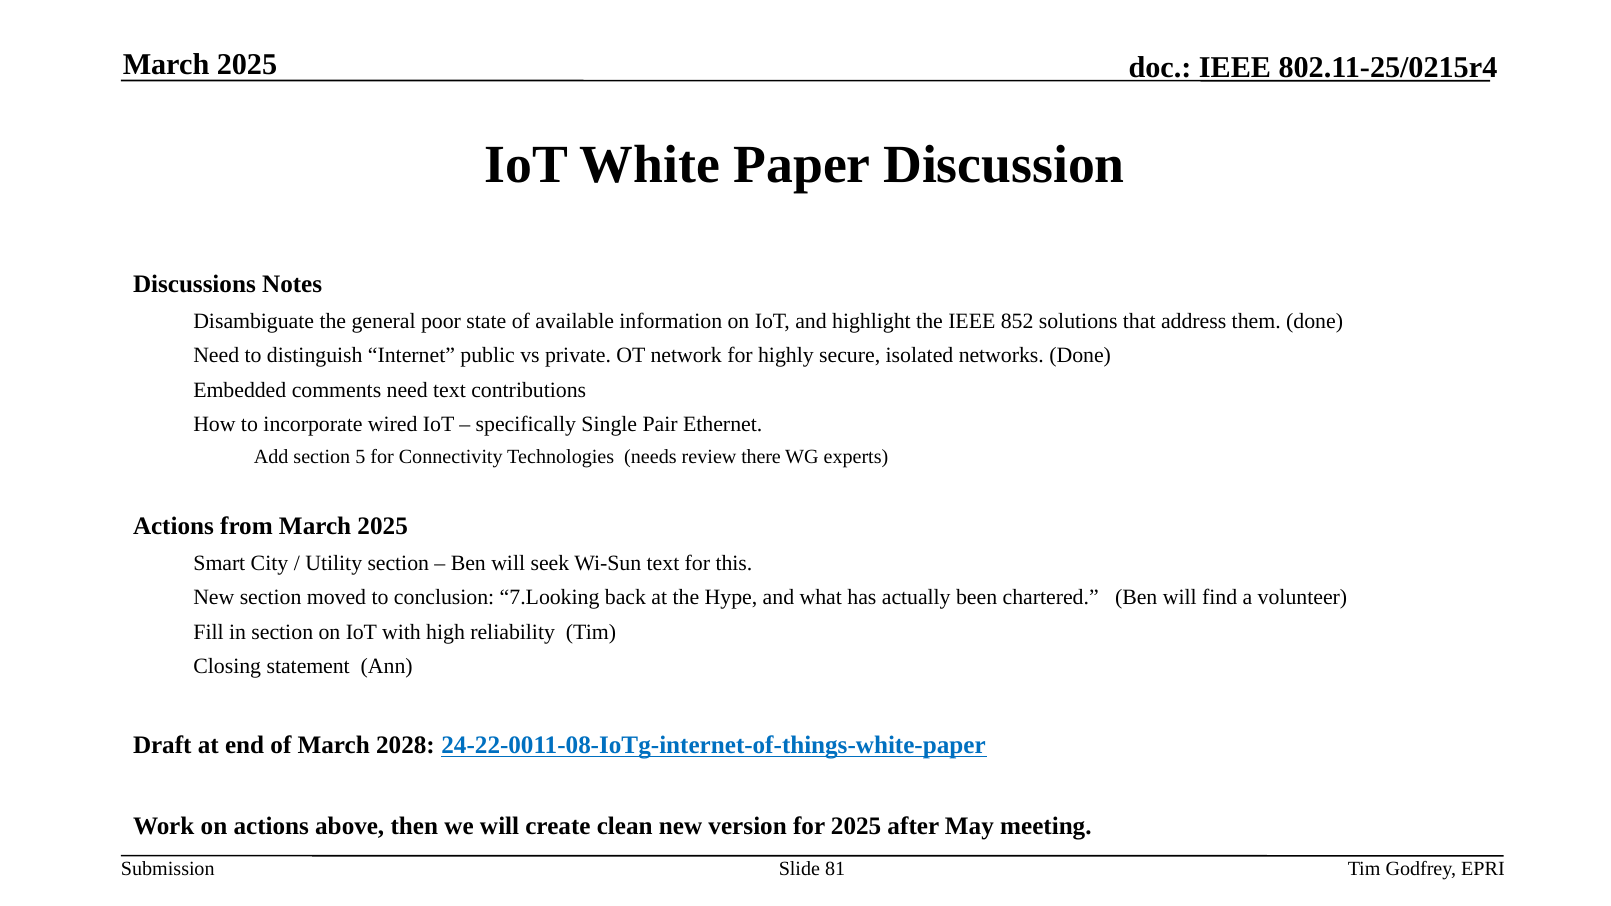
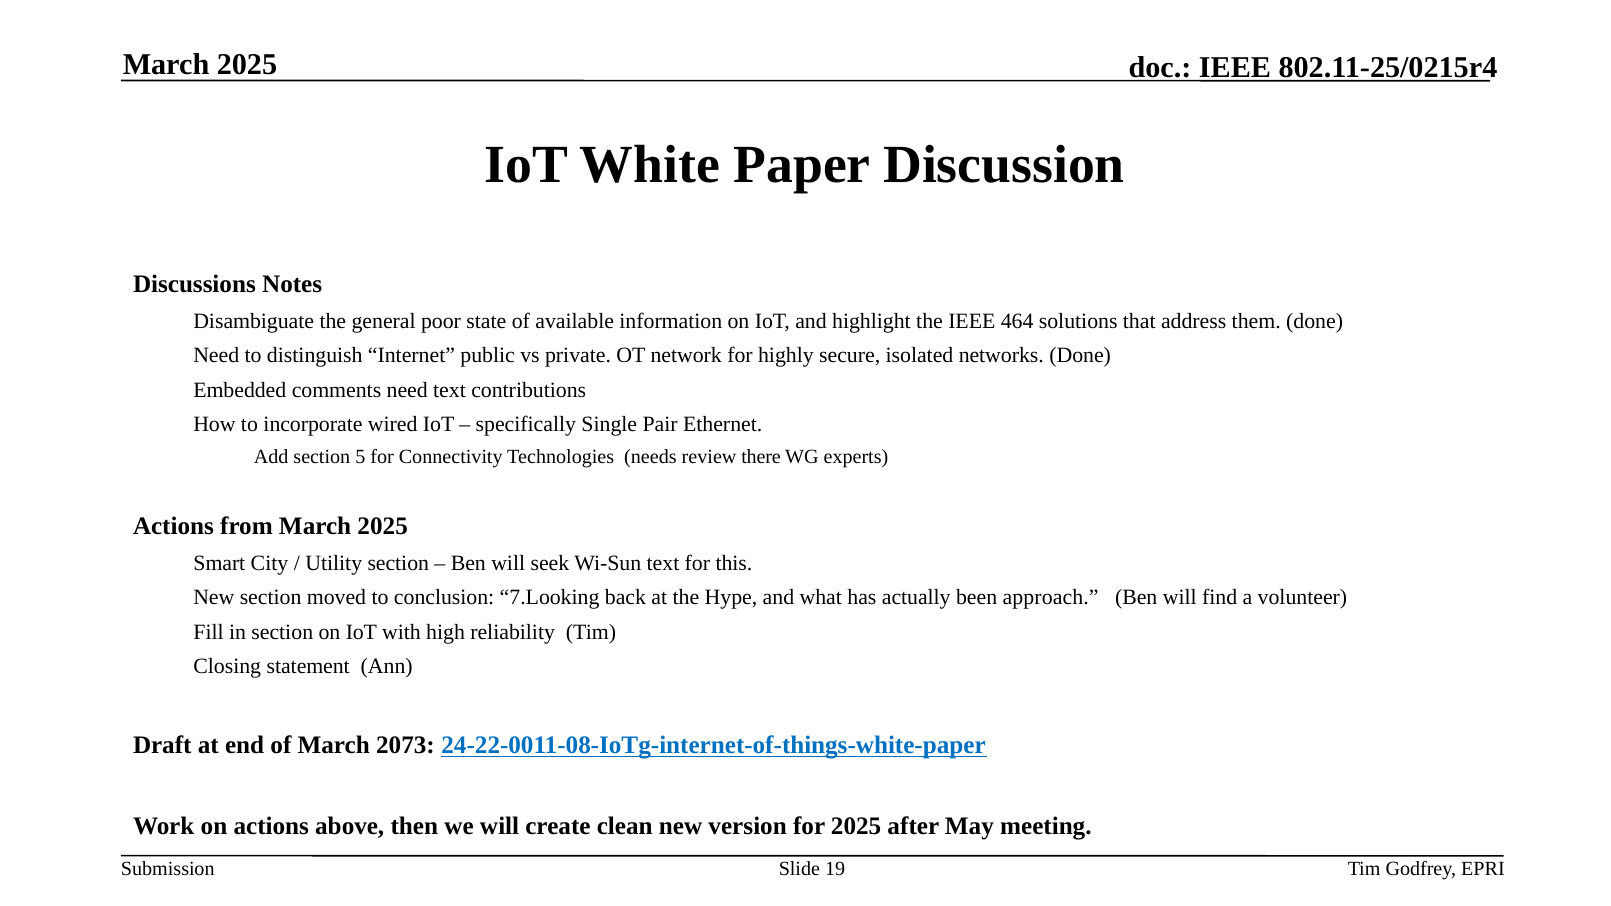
852: 852 -> 464 (1017, 321)
chartered: chartered -> approach (1051, 598)
2028: 2028 -> 2073 (405, 746)
81: 81 -> 19 (835, 869)
